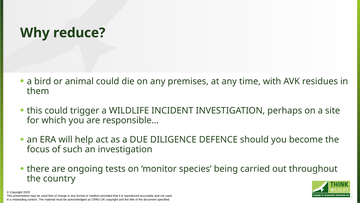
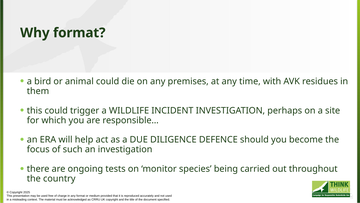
Why reduce: reduce -> format (79, 33)
